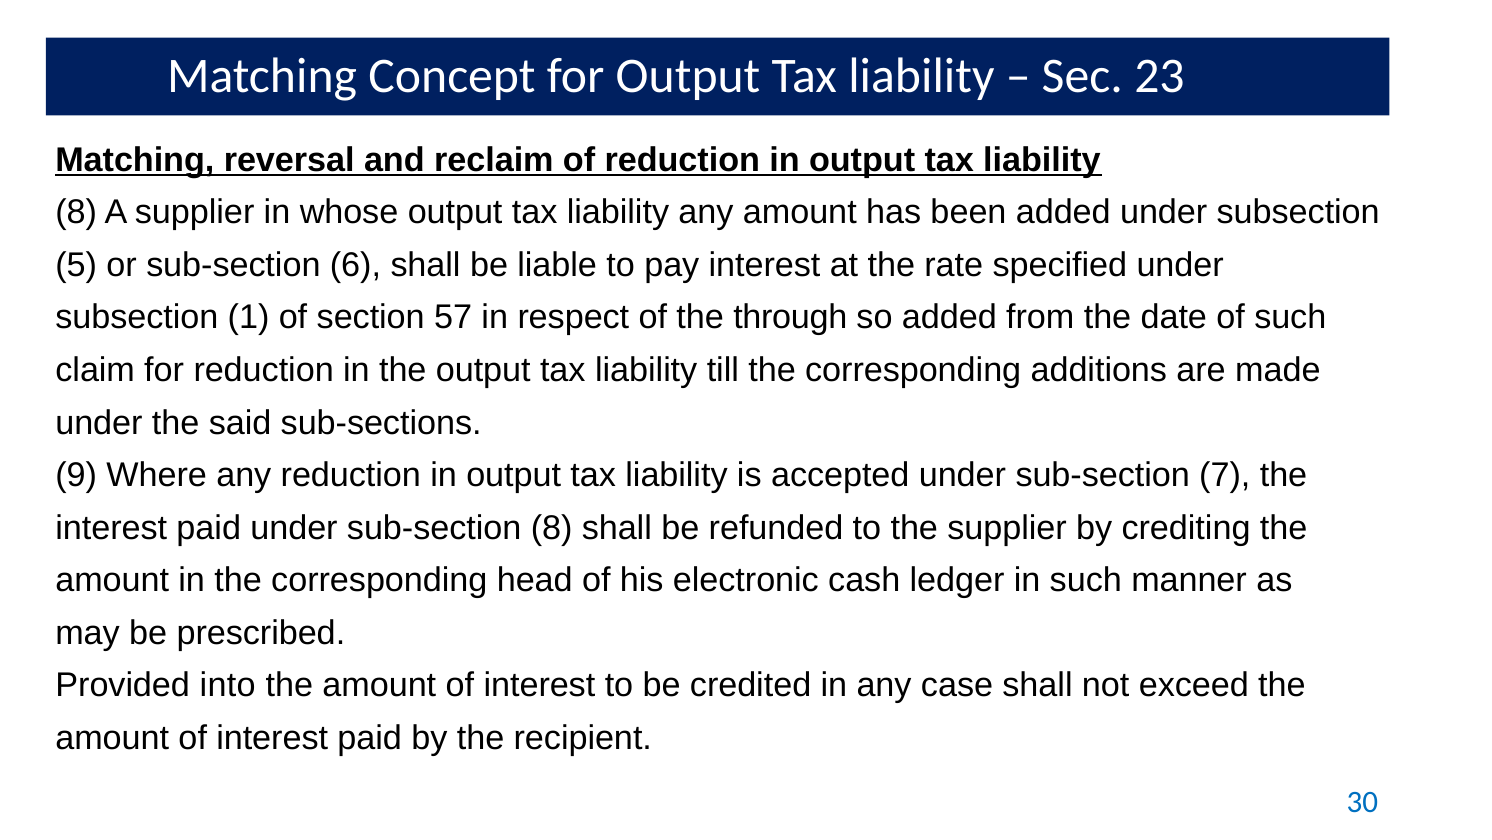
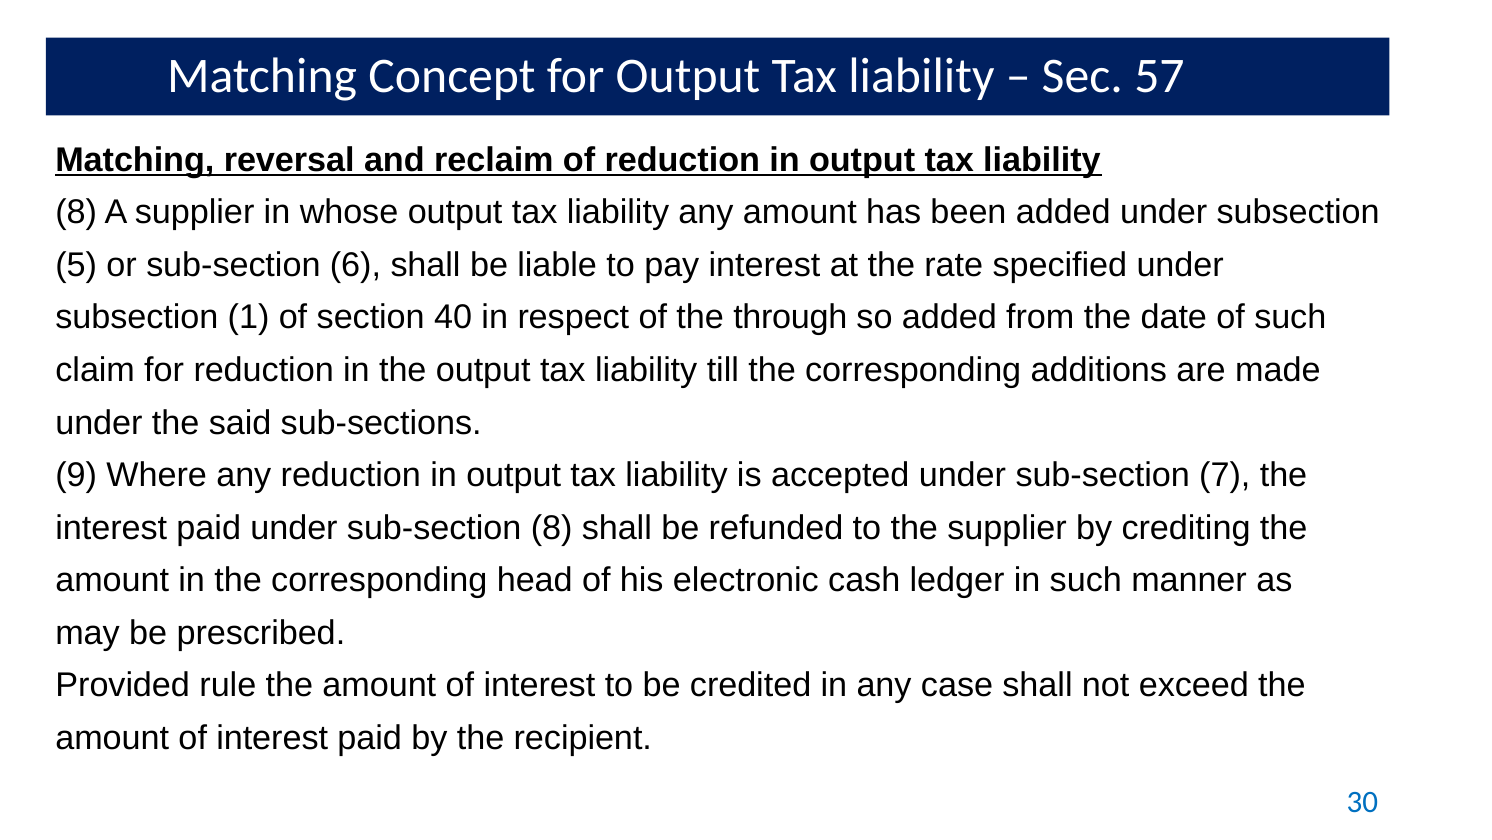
23: 23 -> 57 (1159, 76)
57: 57 -> 40 (453, 317)
into: into -> rule (228, 685)
